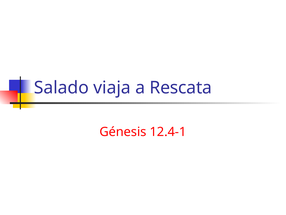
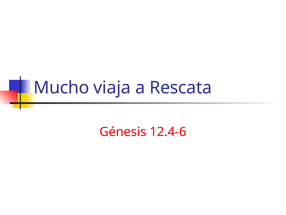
Salado: Salado -> Mucho (61, 87)
12.4-1: 12.4-1 -> 12.4-6 (168, 131)
